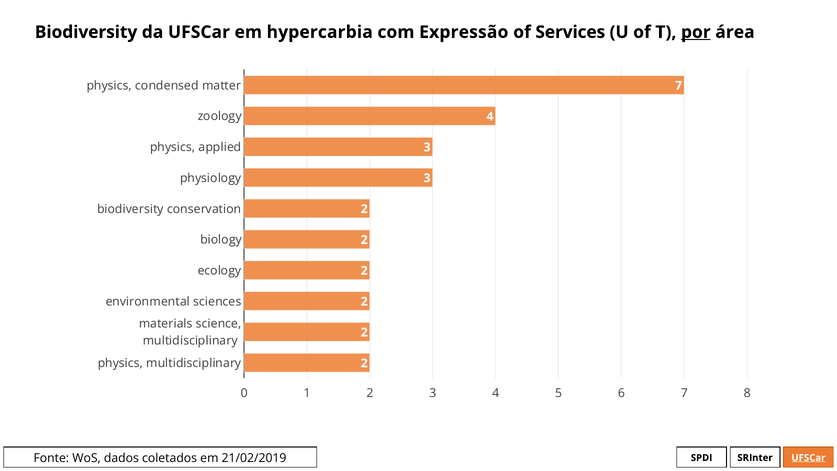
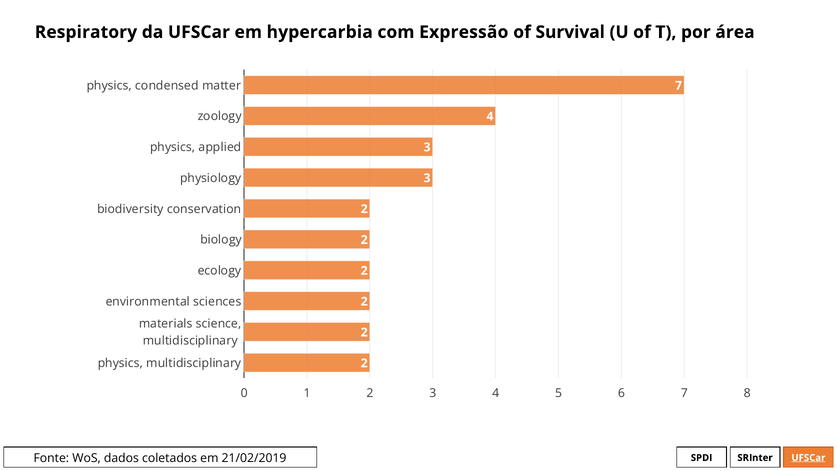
Biodiversity: Biodiversity -> Respiratory (86, 32)
Services: Services -> Survival (570, 32)
por underline: present -> none (696, 32)
